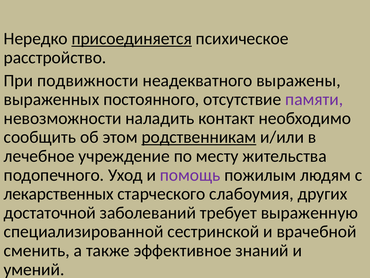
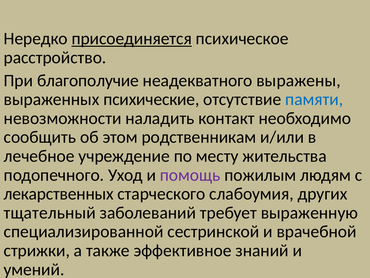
подвижности: подвижности -> благополучие (88, 80)
постоянного: постоянного -> психические (151, 99)
памяти colour: purple -> blue (314, 99)
родственникам underline: present -> none (199, 137)
достаточной: достаточной -> тщательный (50, 212)
сменить: сменить -> стрижки (37, 250)
